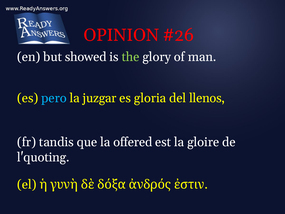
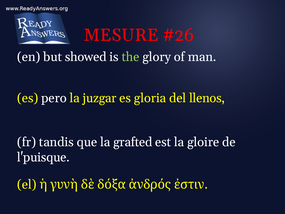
OPINION: OPINION -> MESURE (121, 35)
pero colour: light blue -> white (54, 98)
offered: offered -> grafted (133, 142)
l'quoting: l'quoting -> l'puisque (43, 157)
